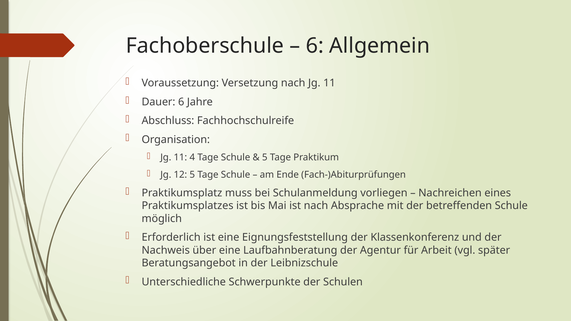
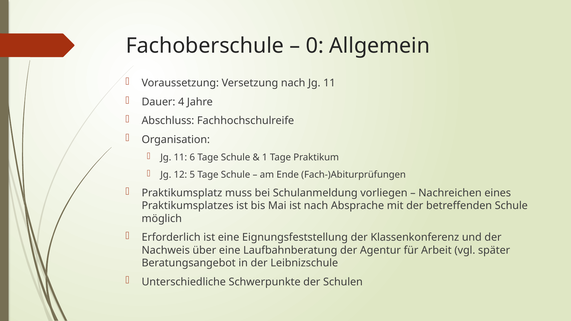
6: 6 -> 0 (315, 46)
Dauer 6: 6 -> 4 (181, 102)
4: 4 -> 6 (192, 158)
5: 5 -> 1 (265, 158)
